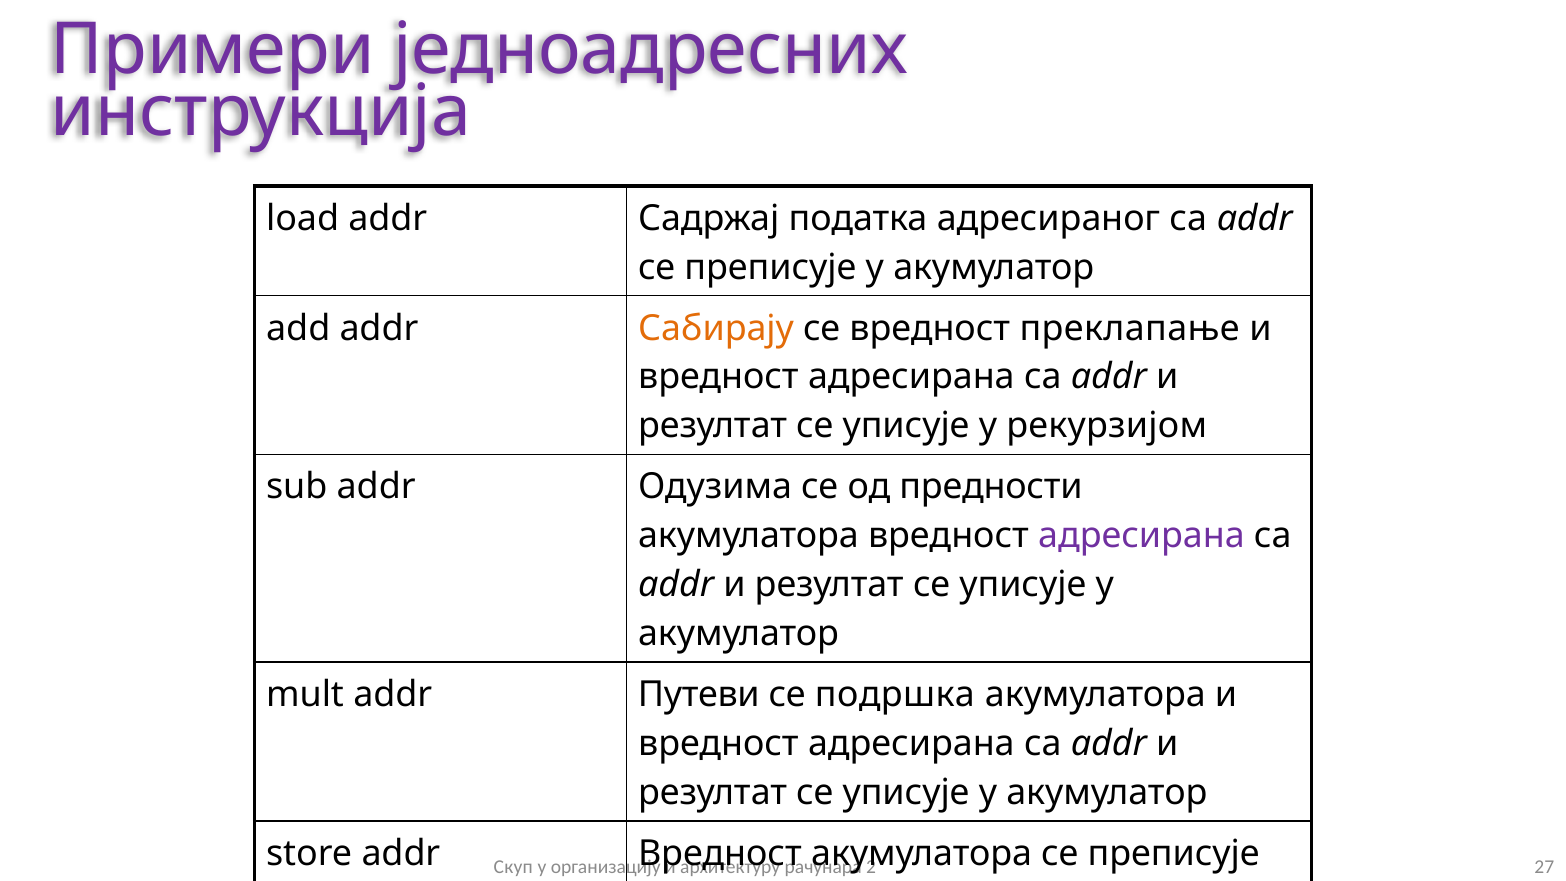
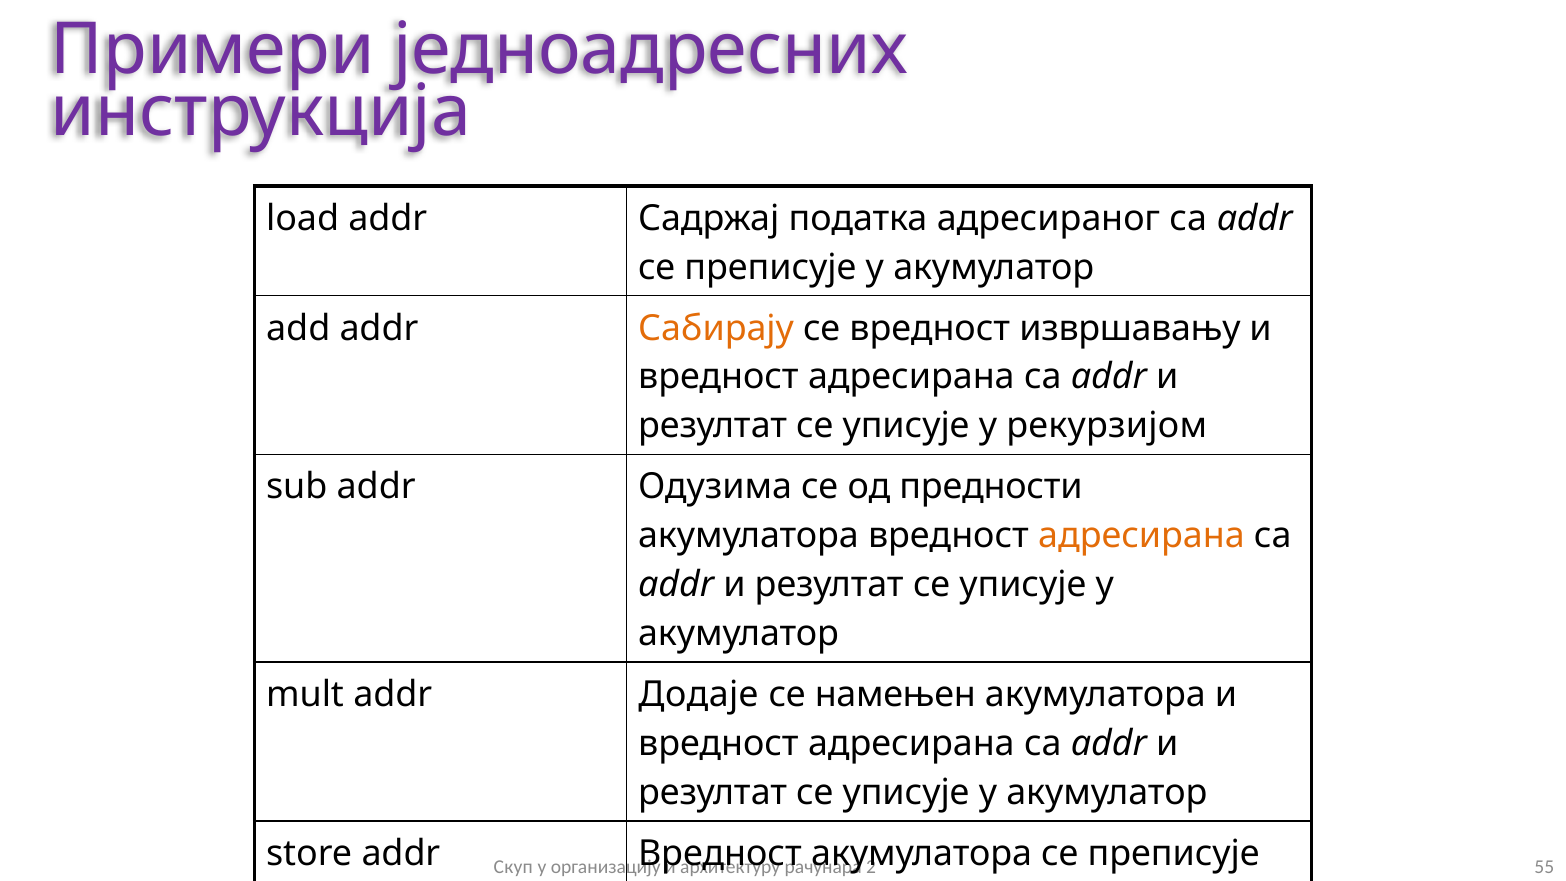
преклапање: преклапање -> извршавању (1130, 328)
адресирана colour: purple -> orange (1141, 536)
Путеви: Путеви -> Додаје (698, 694)
подршка: подршка -> намењен (895, 694)
27: 27 -> 55 (1544, 867)
